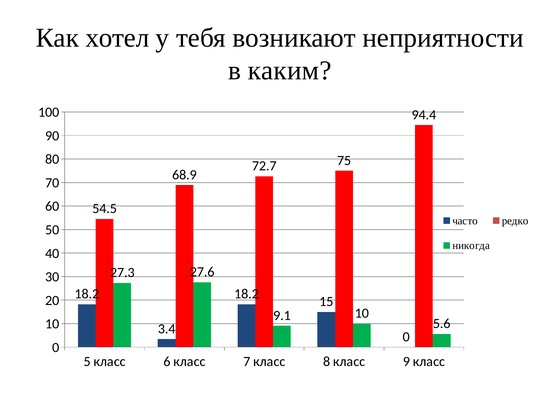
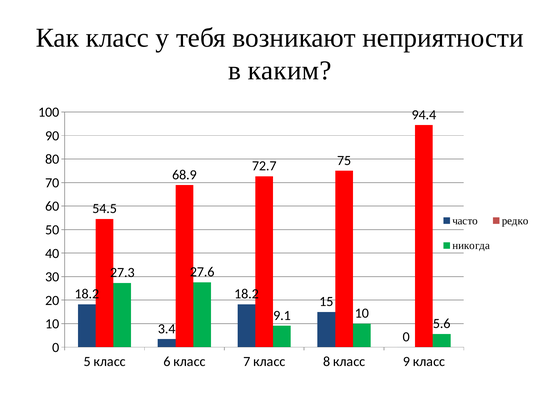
Как хотел: хотел -> класс (117, 38)
